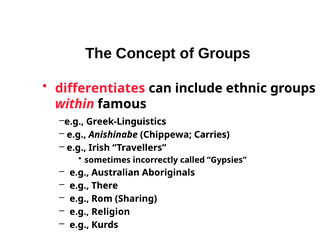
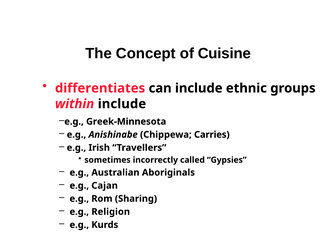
of Groups: Groups -> Cuisine (224, 53)
within famous: famous -> include (122, 104)
Greek-Linguistics: Greek-Linguistics -> Greek-Minnesota (126, 122)
There: There -> Cajan (105, 186)
